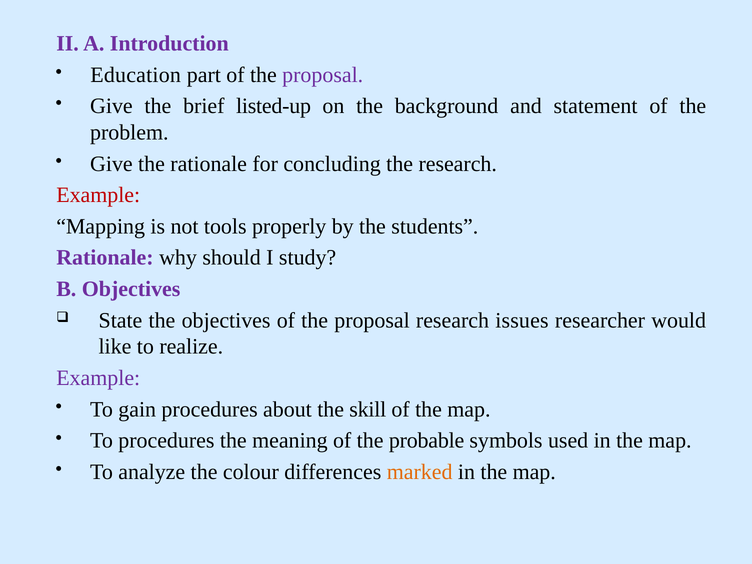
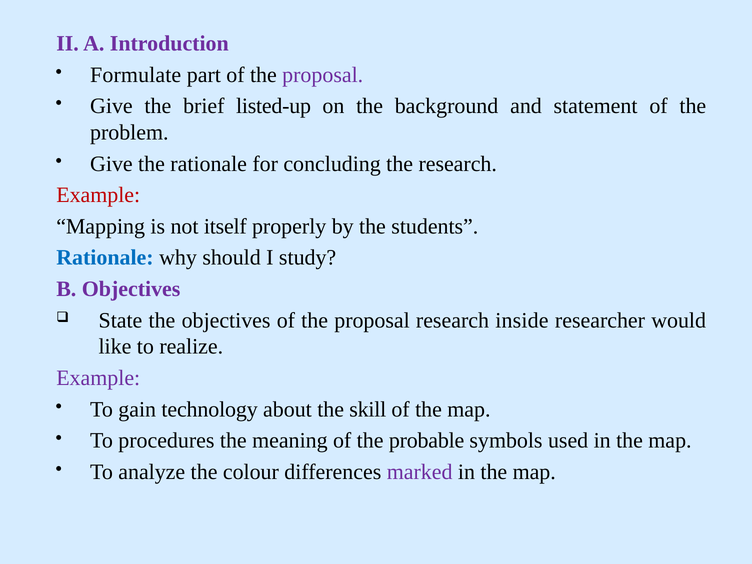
Education: Education -> Formulate (136, 75)
tools: tools -> itself (225, 226)
Rationale colour: purple -> blue (105, 258)
issues: issues -> inside (522, 320)
gain procedures: procedures -> technology (210, 409)
marked colour: orange -> purple (420, 472)
